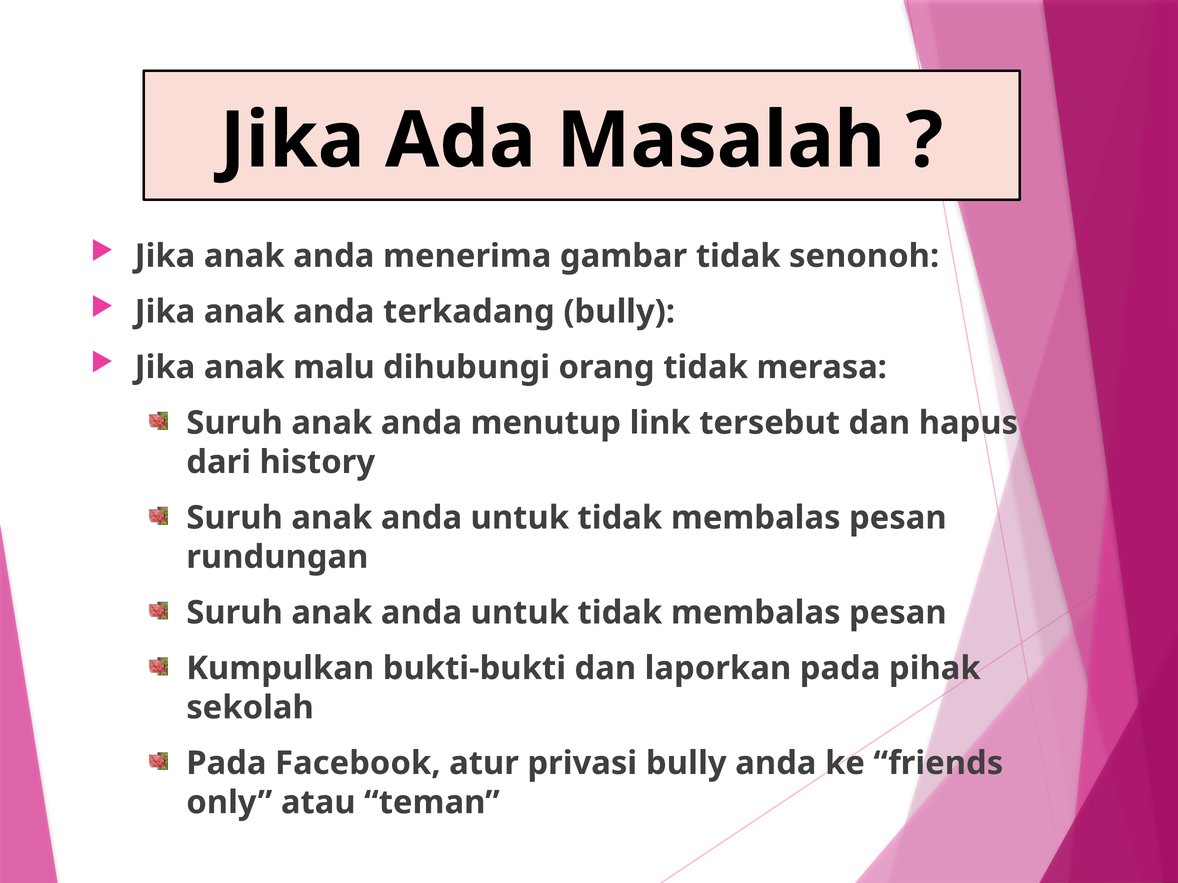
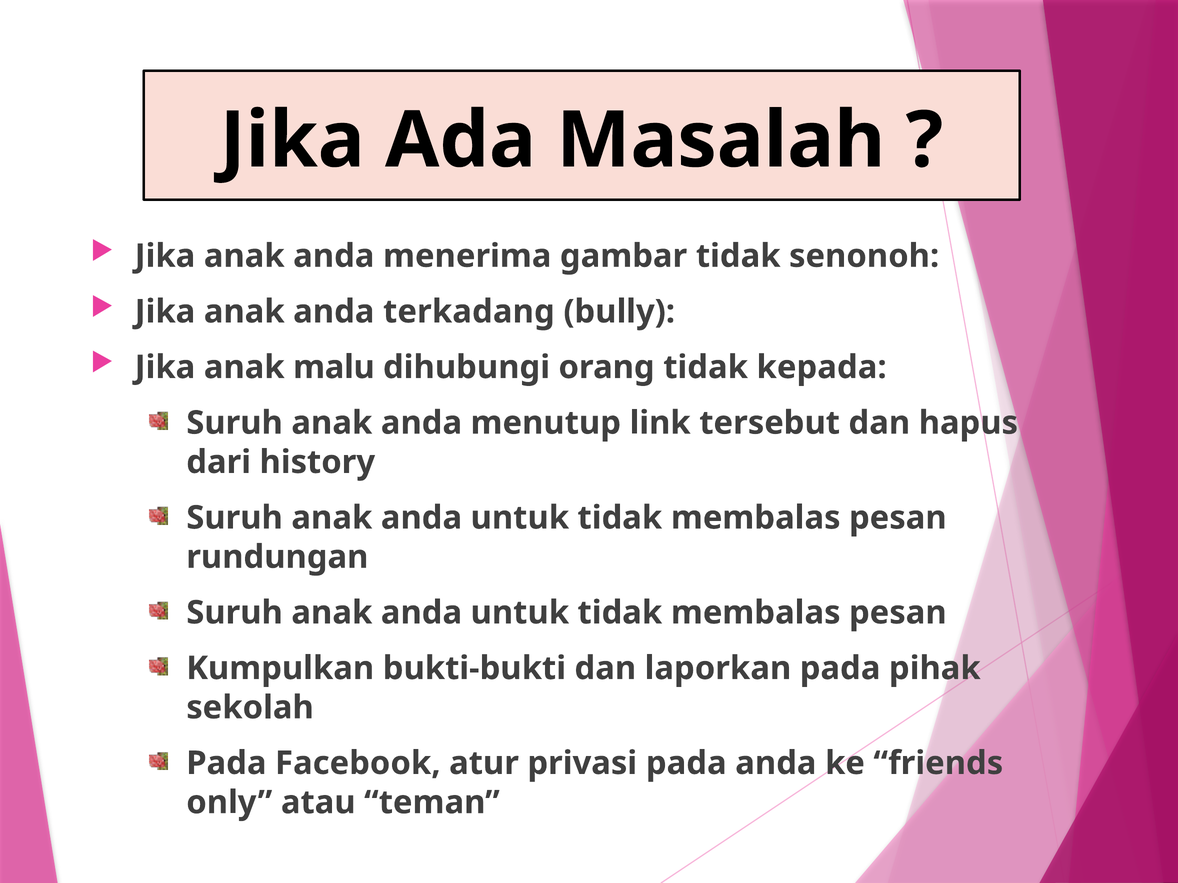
merasa: merasa -> kepada (822, 367)
privasi bully: bully -> pada (686, 764)
